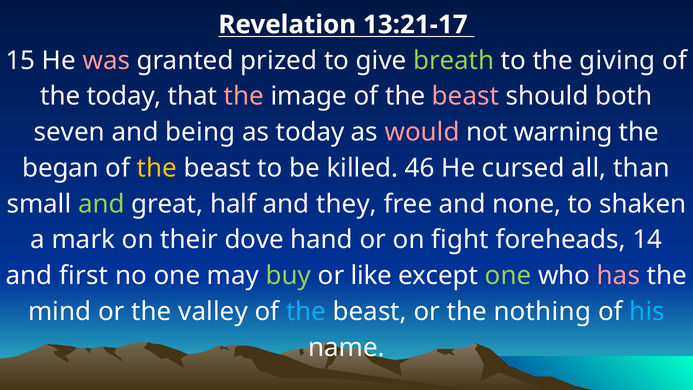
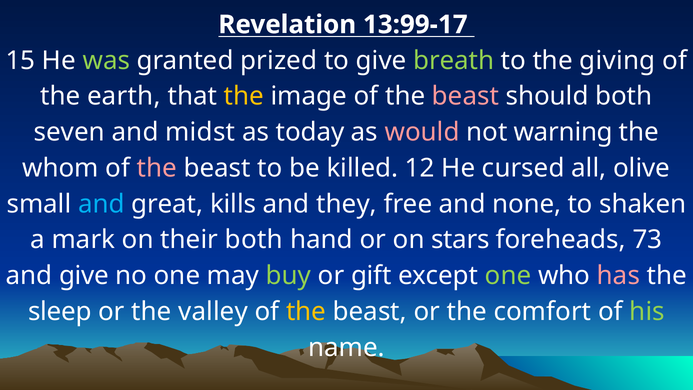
13:21-17: 13:21-17 -> 13:99-17 (415, 25)
was colour: pink -> light green (106, 60)
the today: today -> earth (124, 96)
the colour: pink -> yellow (244, 96)
being: being -> midst (200, 132)
began: began -> whom (61, 168)
the colour: yellow -> pink (157, 168)
46: 46 -> 12 (420, 168)
than: than -> olive (642, 168)
and colour: light green -> light blue (101, 204)
half: half -> kills (233, 204)
their dove: dove -> both (254, 240)
fight: fight -> stars (460, 240)
14: 14 -> 73 (647, 240)
and first: first -> give (84, 276)
like: like -> gift (371, 276)
mind: mind -> sleep (60, 311)
the colour: light blue -> yellow (306, 311)
nothing: nothing -> comfort (542, 311)
his colour: light blue -> light green (647, 311)
